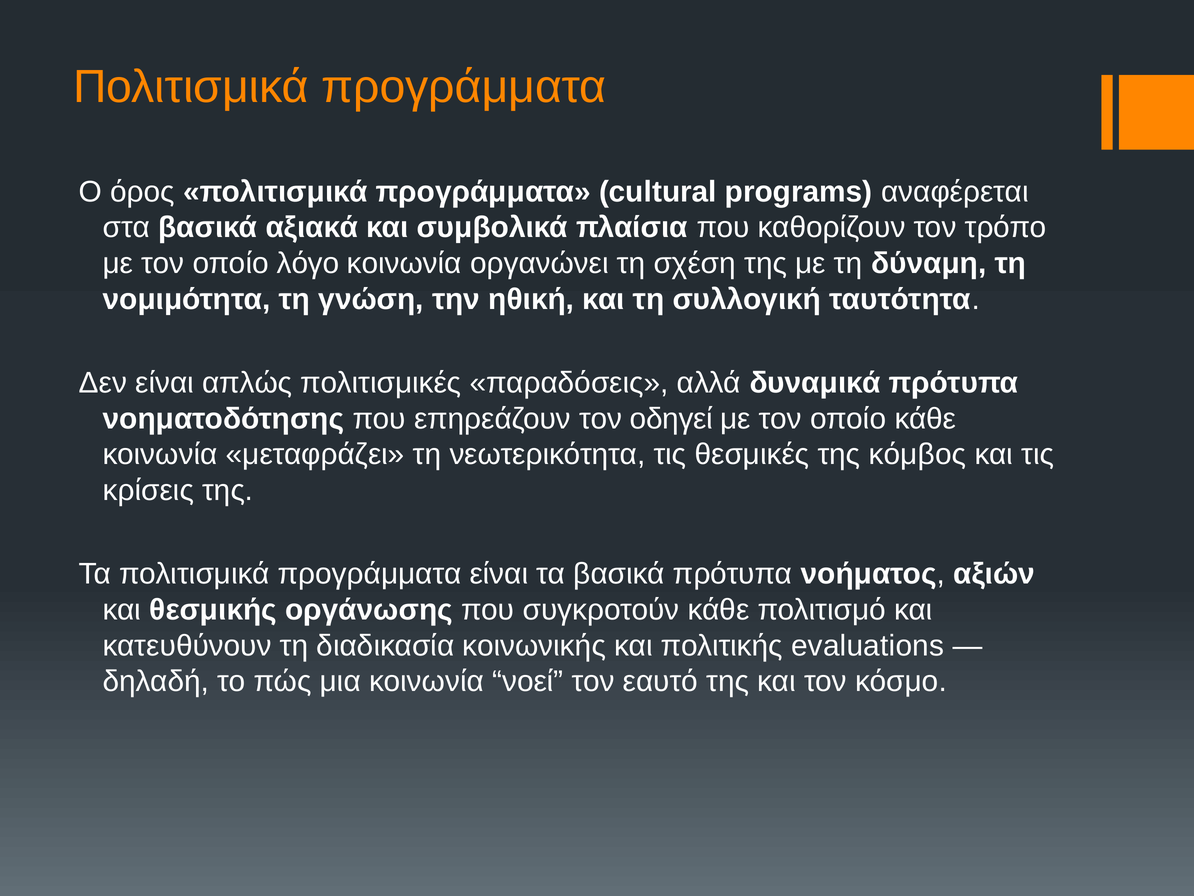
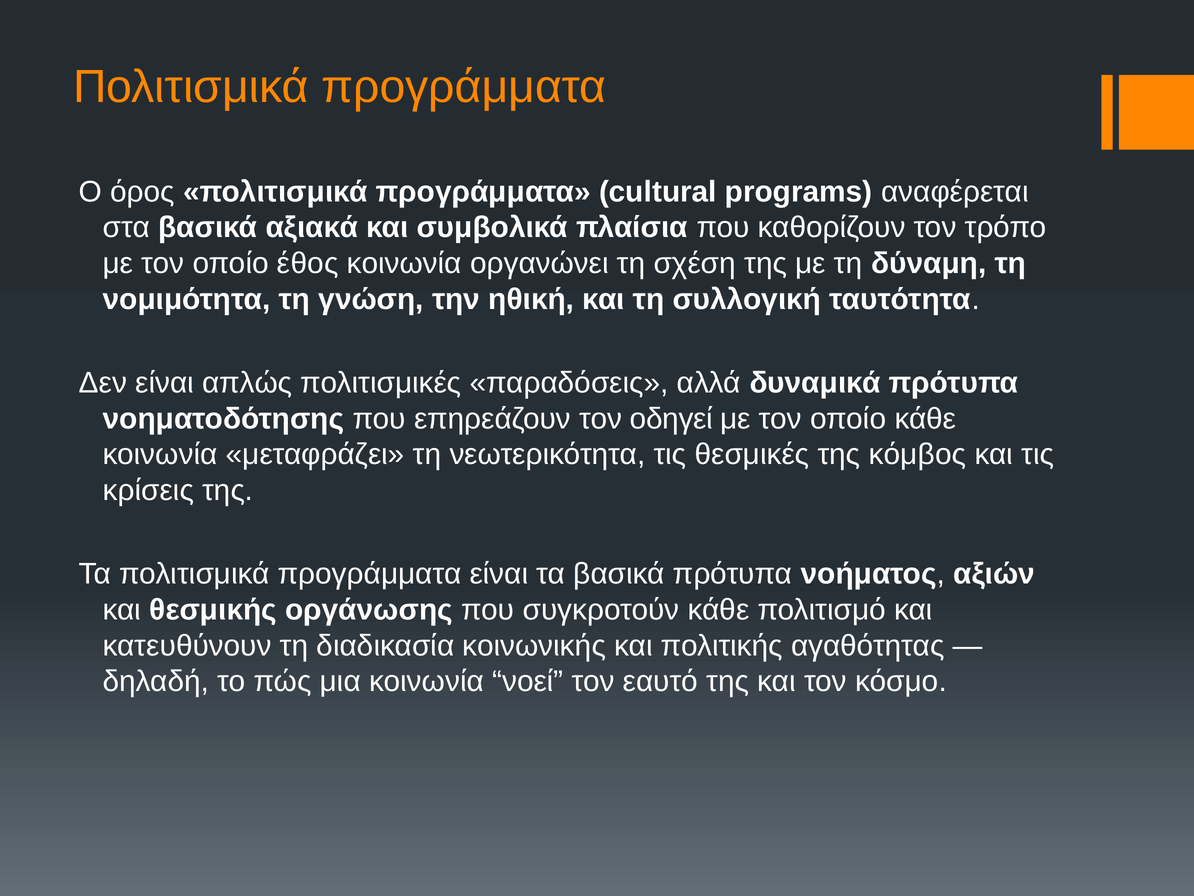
λόγο: λόγο -> έθος (308, 263)
evaluations: evaluations -> αγαθότητας (868, 645)
